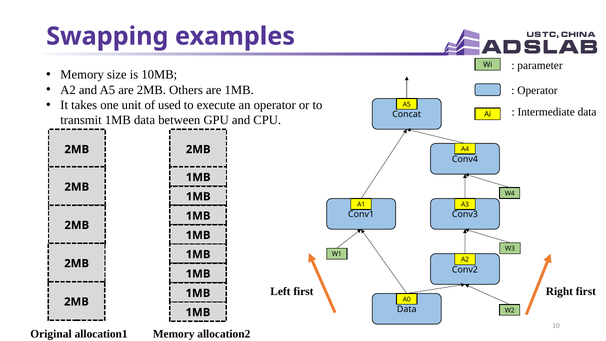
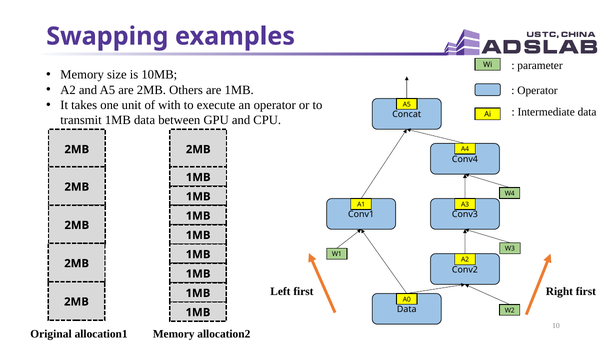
used: used -> with (169, 105)
